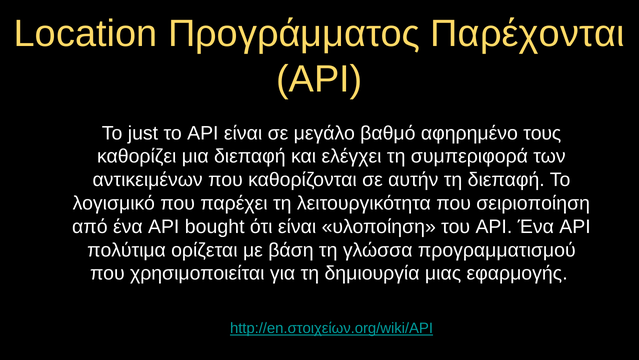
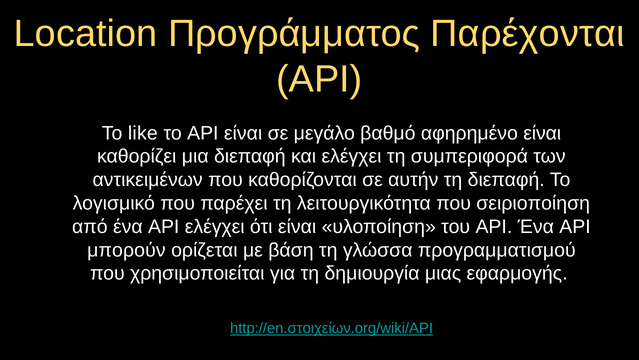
just: just -> like (143, 133)
αφηρημένο τους: τους -> είναι (542, 133)
API bought: bought -> ελέγχει (215, 226)
πολύτιμα: πολύτιμα -> μπορούν (126, 250)
